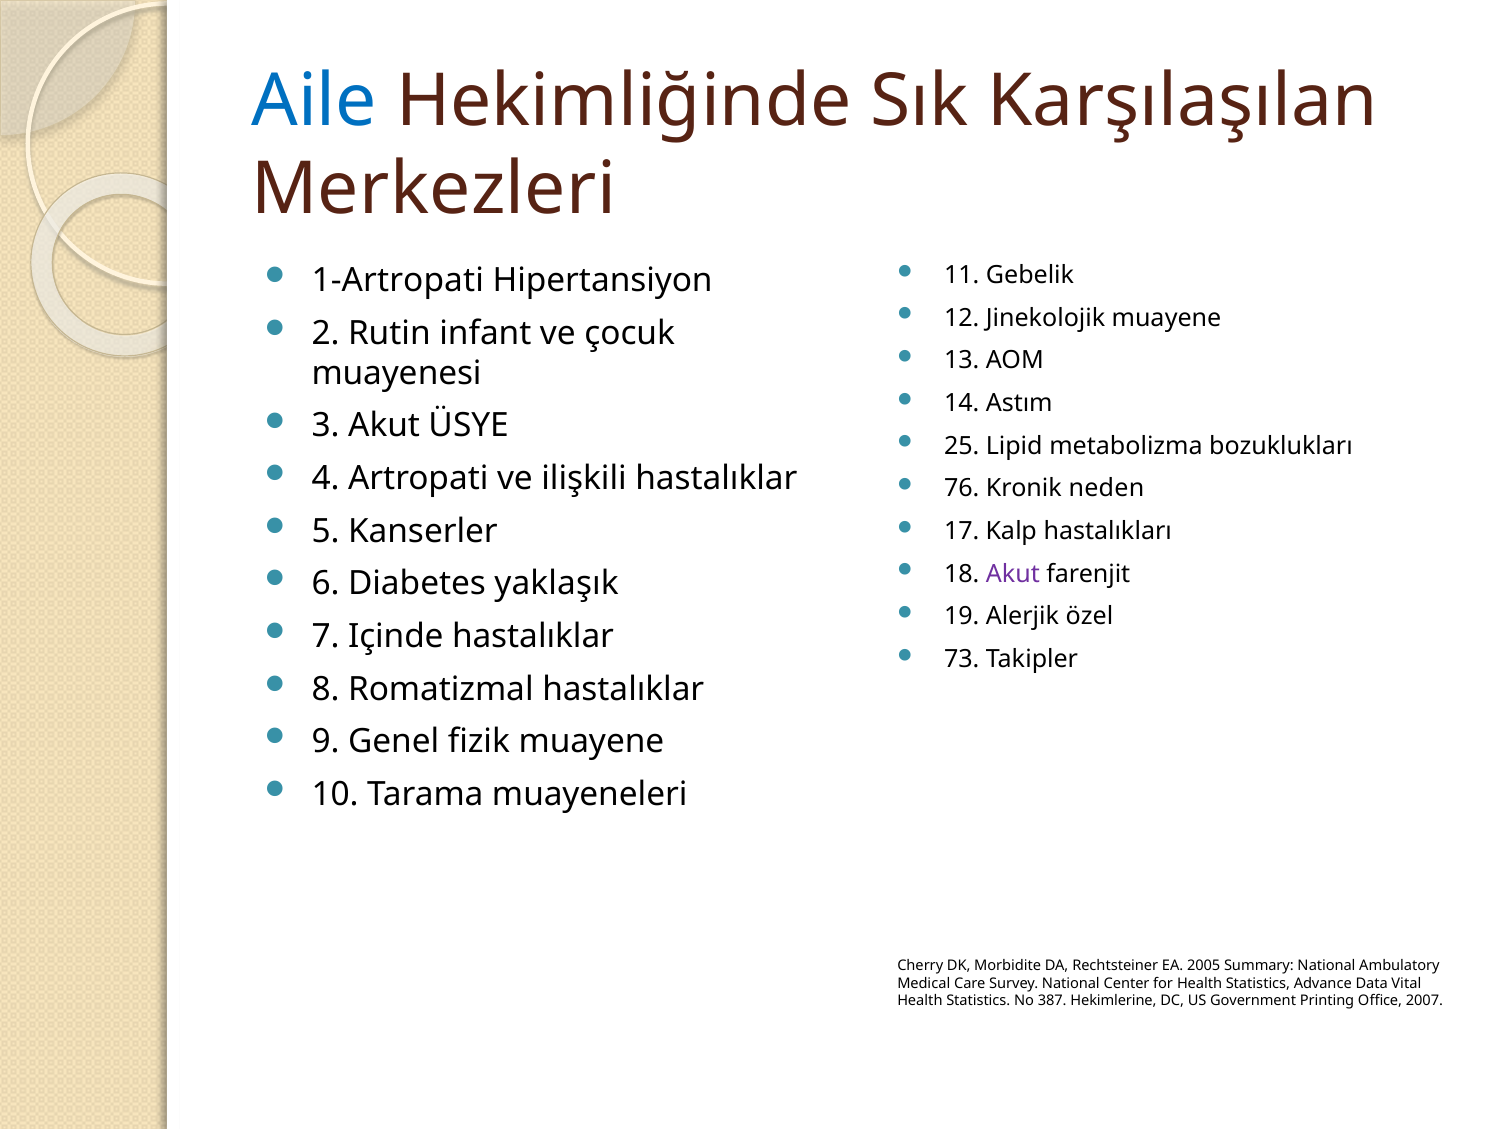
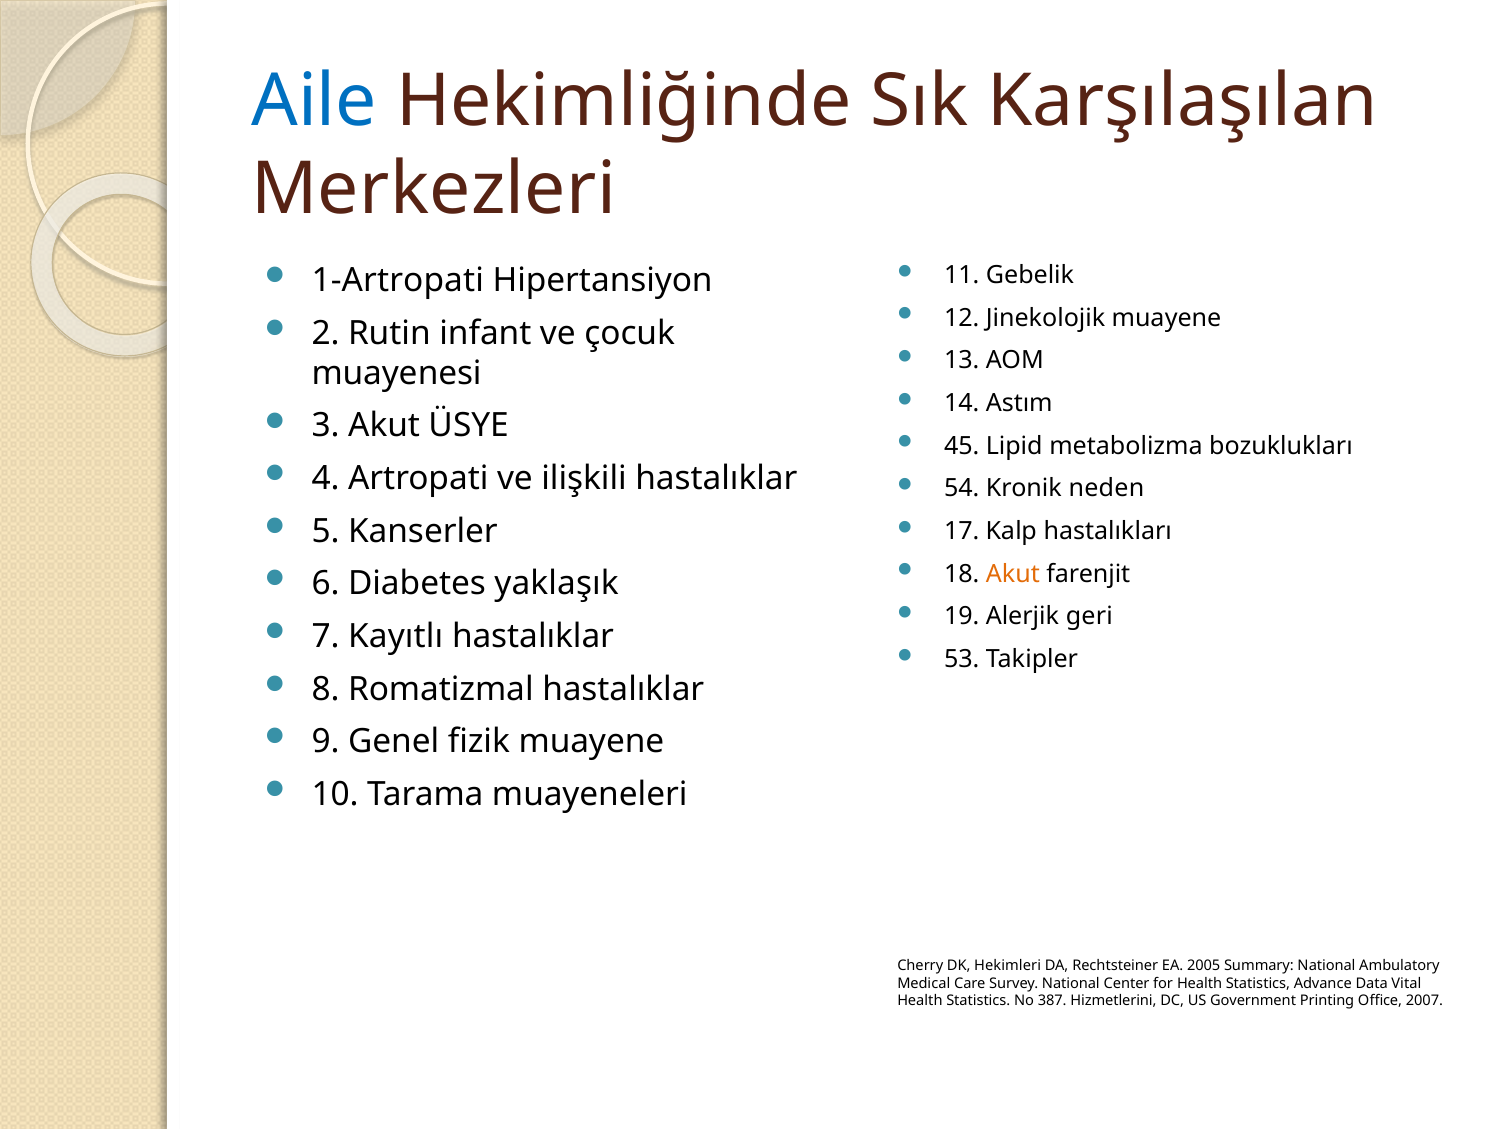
25: 25 -> 45 (962, 446)
76: 76 -> 54 (962, 489)
Akut colour: purple -> orange (1013, 574)
özel: özel -> geri (1089, 617)
Içinde: Içinde -> Kayıtlı (396, 637)
73: 73 -> 53 (962, 659)
Morbidite: Morbidite -> Hekimleri (1008, 966)
Hekimlerine: Hekimlerine -> Hizmetlerini (1113, 1001)
